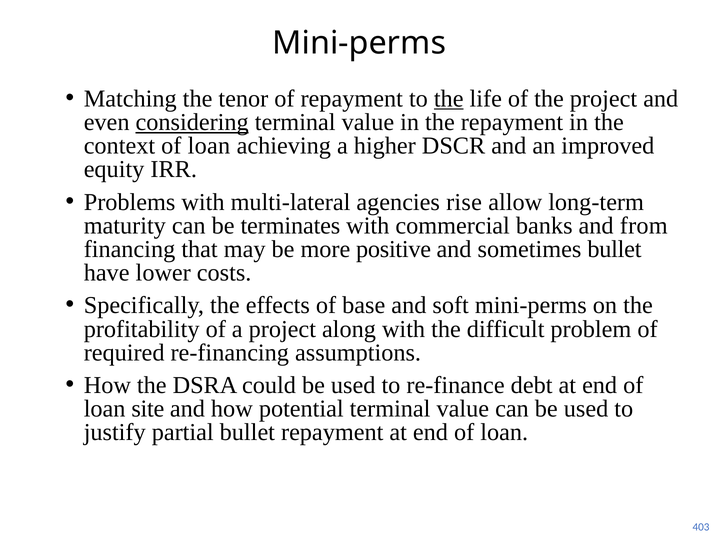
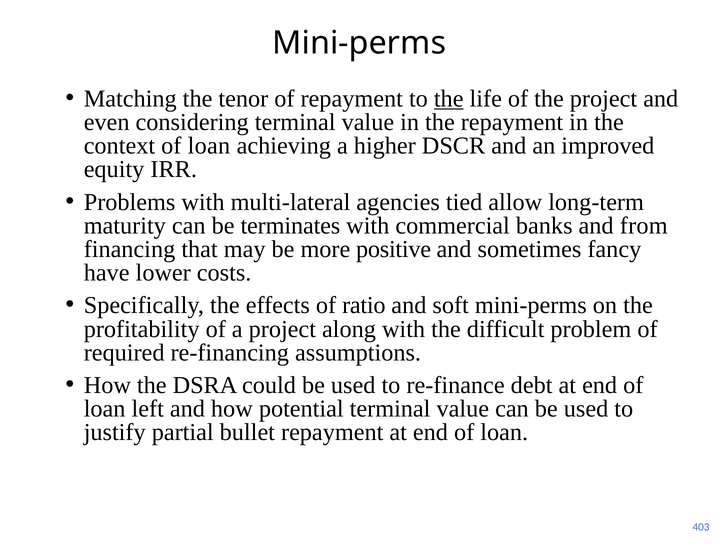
considering underline: present -> none (192, 122)
rise: rise -> tied (464, 202)
sometimes bullet: bullet -> fancy (614, 249)
base: base -> ratio (364, 305)
site: site -> left (148, 409)
